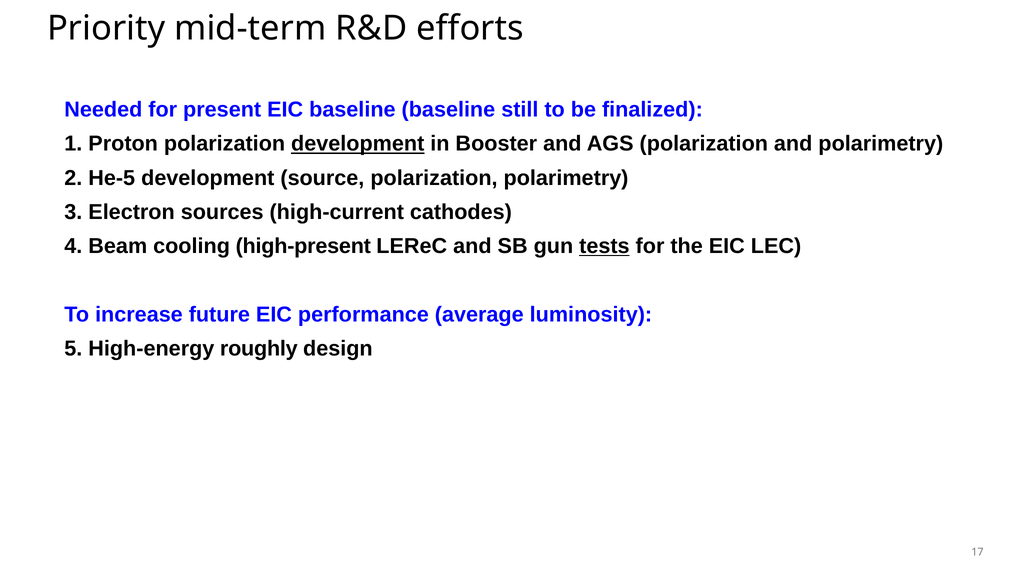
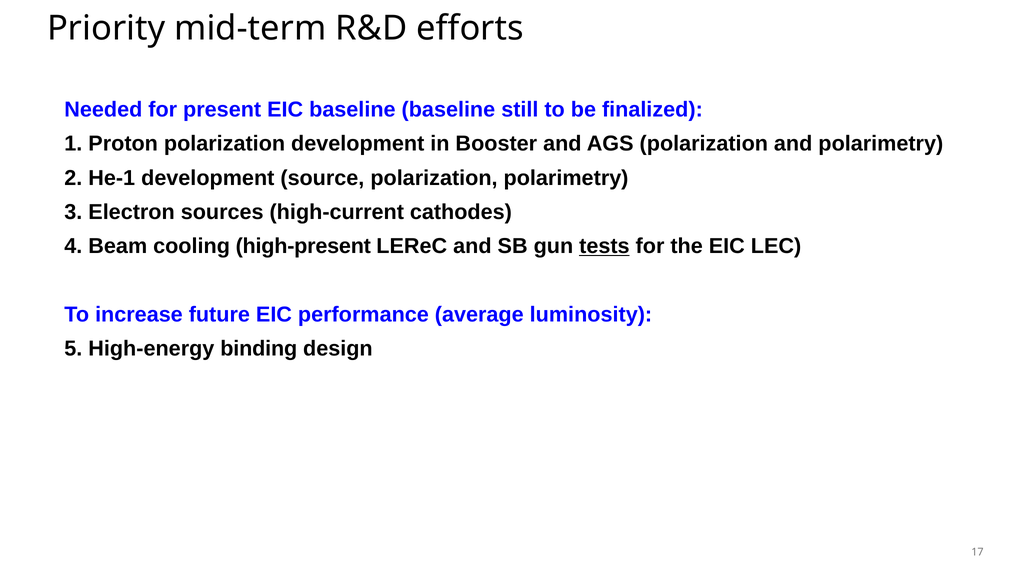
development underline: present -> none (358, 144)
He-5: He-5 -> He-1 (112, 178)
roughly: roughly -> binding (259, 348)
